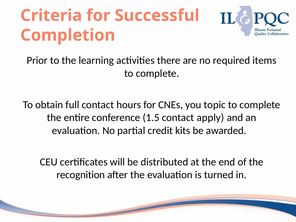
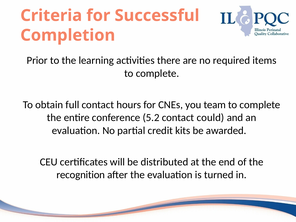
topic: topic -> team (215, 105)
1.5: 1.5 -> 5.2 (151, 118)
apply: apply -> could (210, 118)
